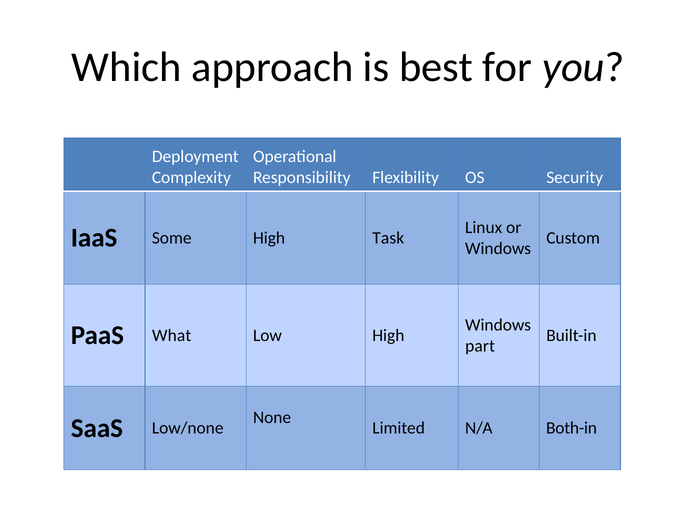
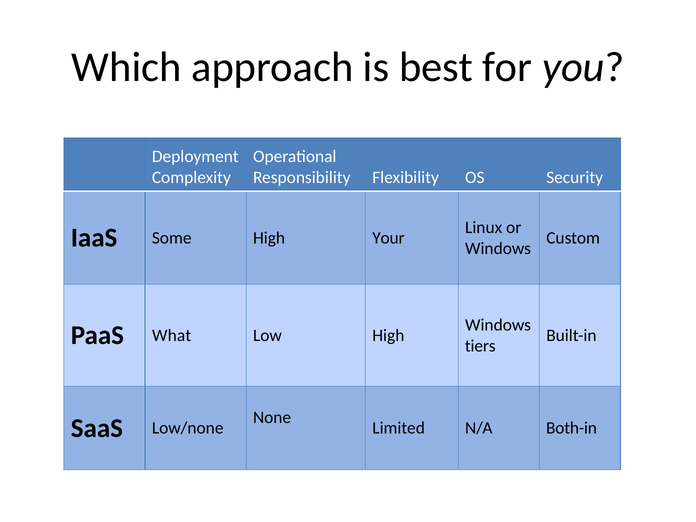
Task: Task -> Your (388, 238)
part: part -> tiers (480, 346)
